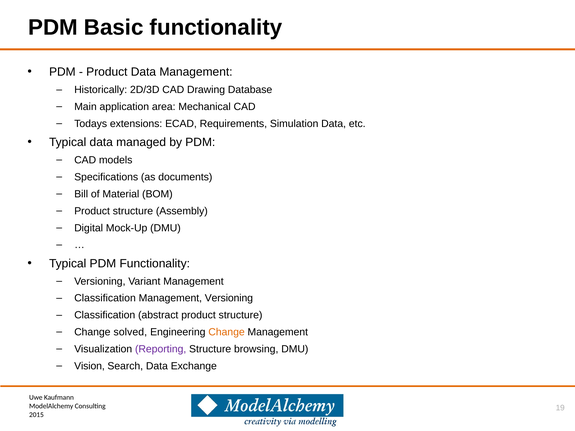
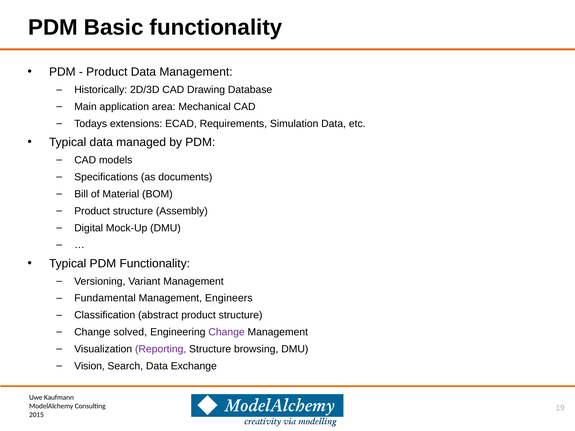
Classification: Classification -> Fundamental (105, 298)
Management Versioning: Versioning -> Engineers (229, 298)
Change colour: orange -> purple (227, 332)
